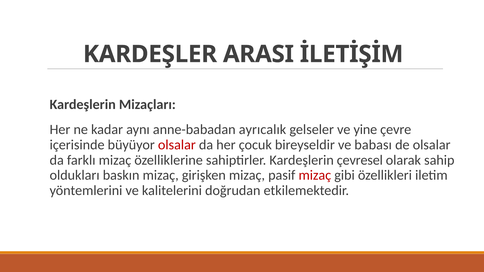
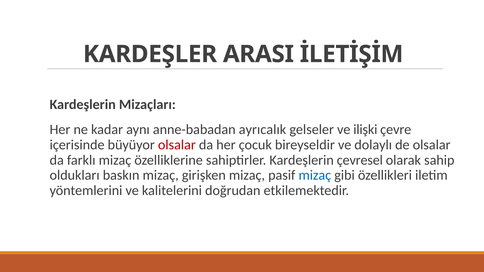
yine: yine -> ilişki (365, 130)
babası: babası -> dolaylı (373, 145)
mizaç colour: red -> blue (315, 175)
